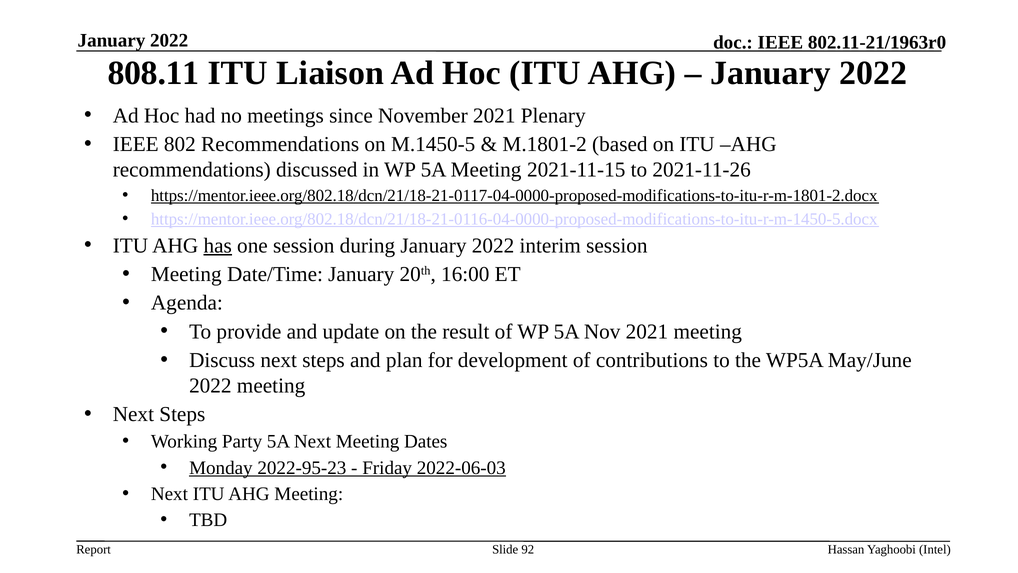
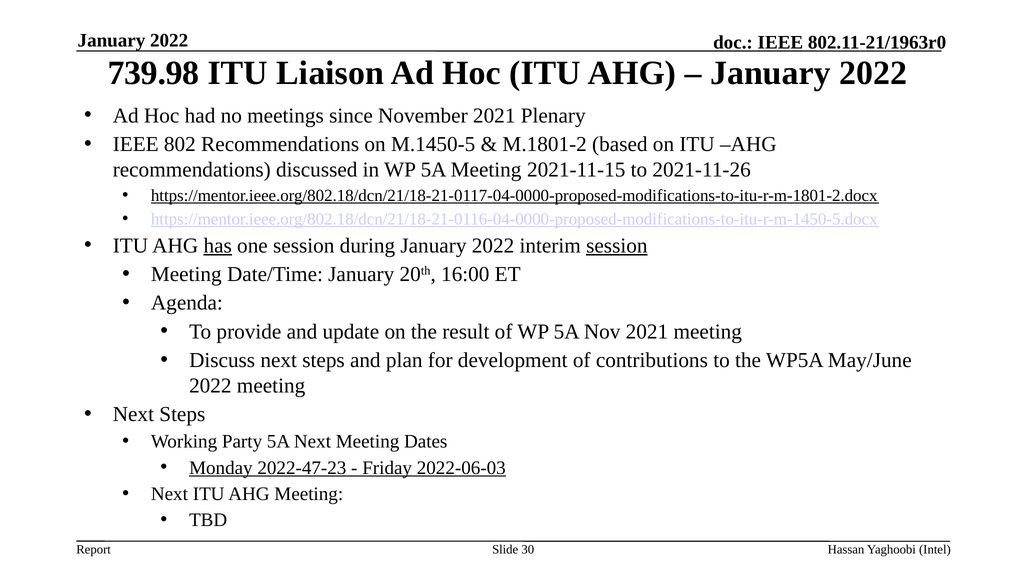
808.11: 808.11 -> 739.98 (154, 73)
session underline: none -> present (617, 245)
2022-95-23: 2022-95-23 -> 2022-47-23 (302, 467)
92: 92 -> 30 (528, 549)
